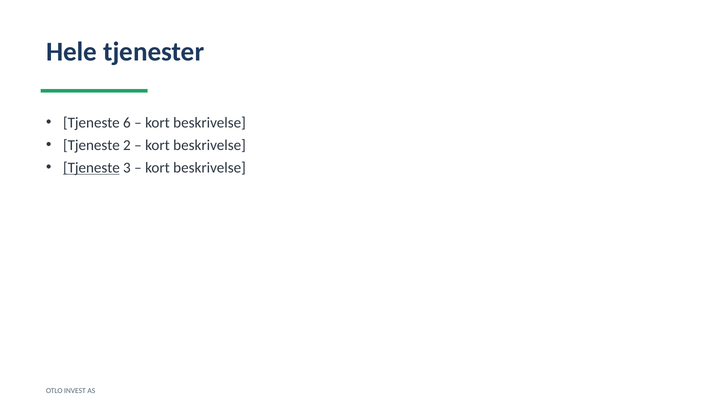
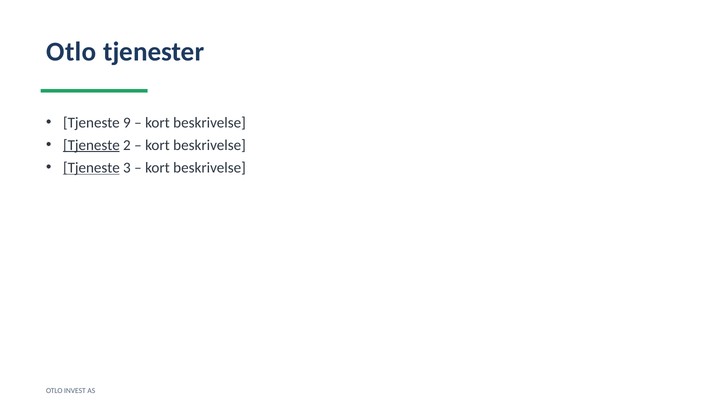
Hele: Hele -> Otlo (71, 52)
6: 6 -> 9 (127, 123)
Tjeneste underline: none -> present (91, 145)
